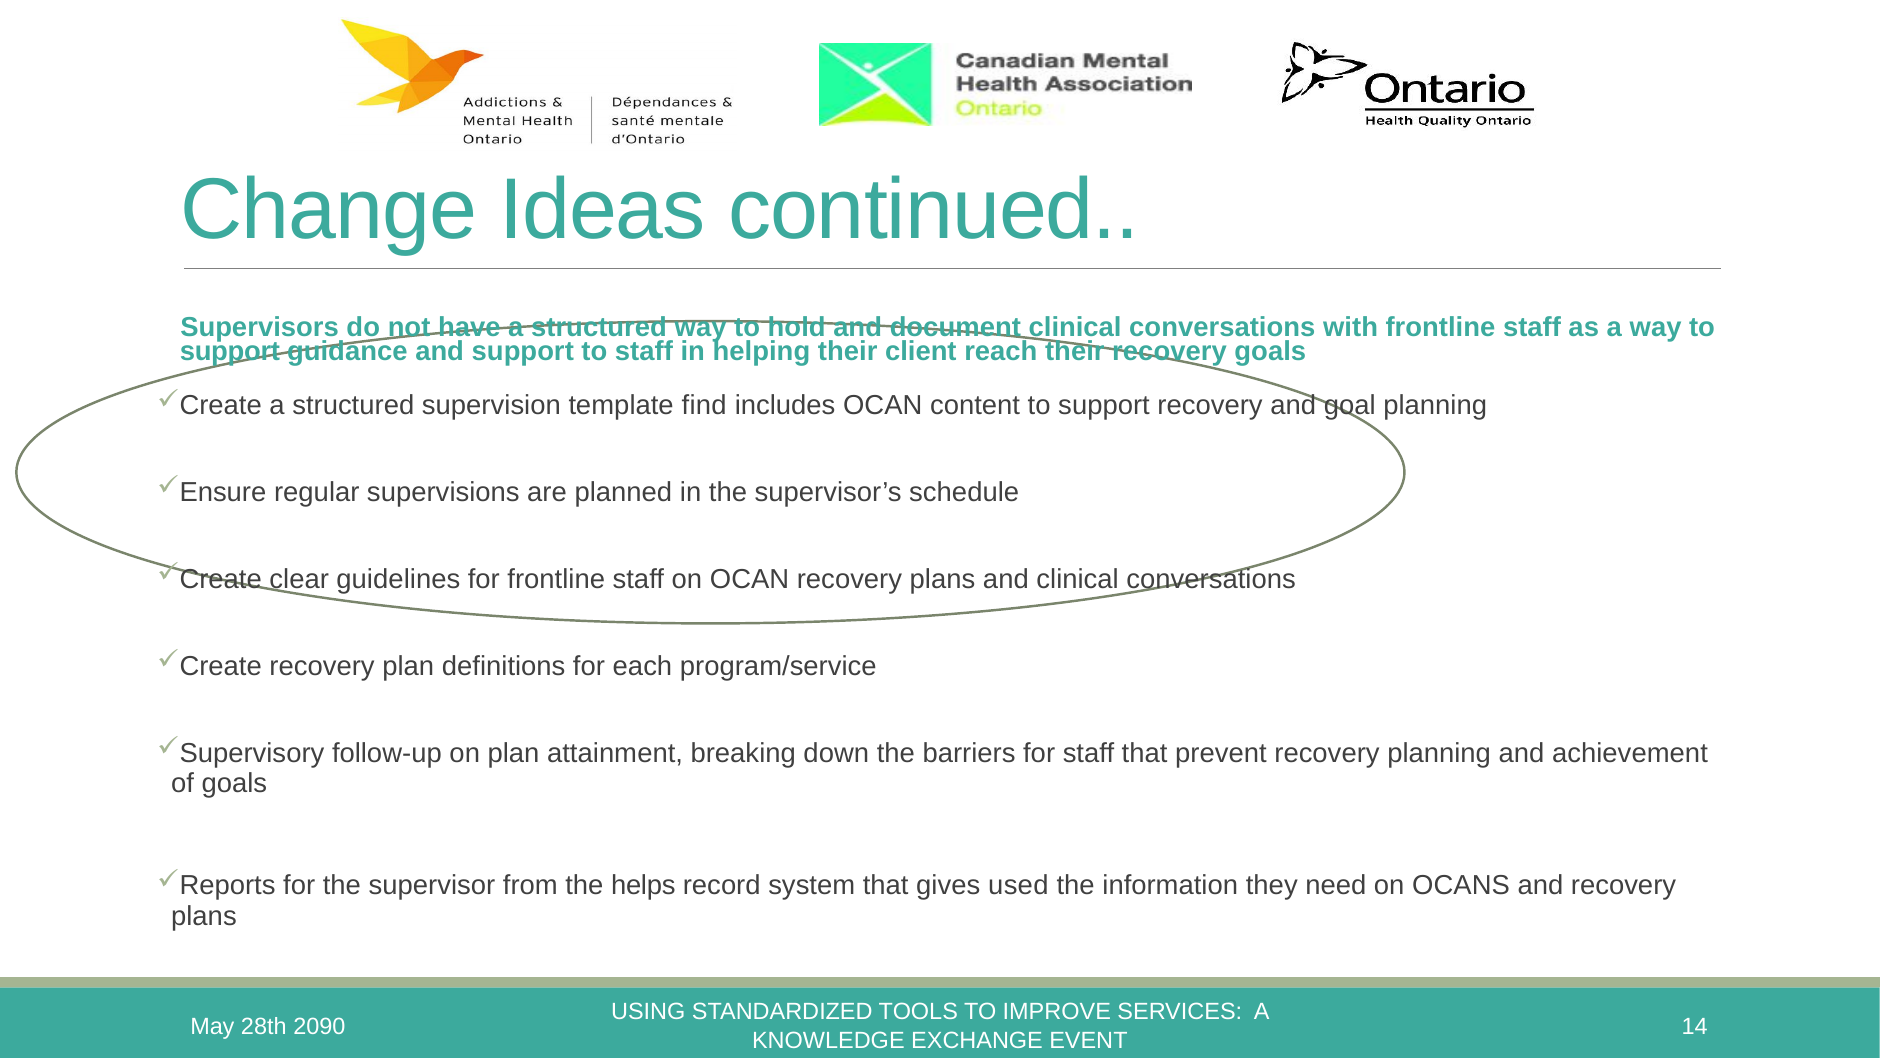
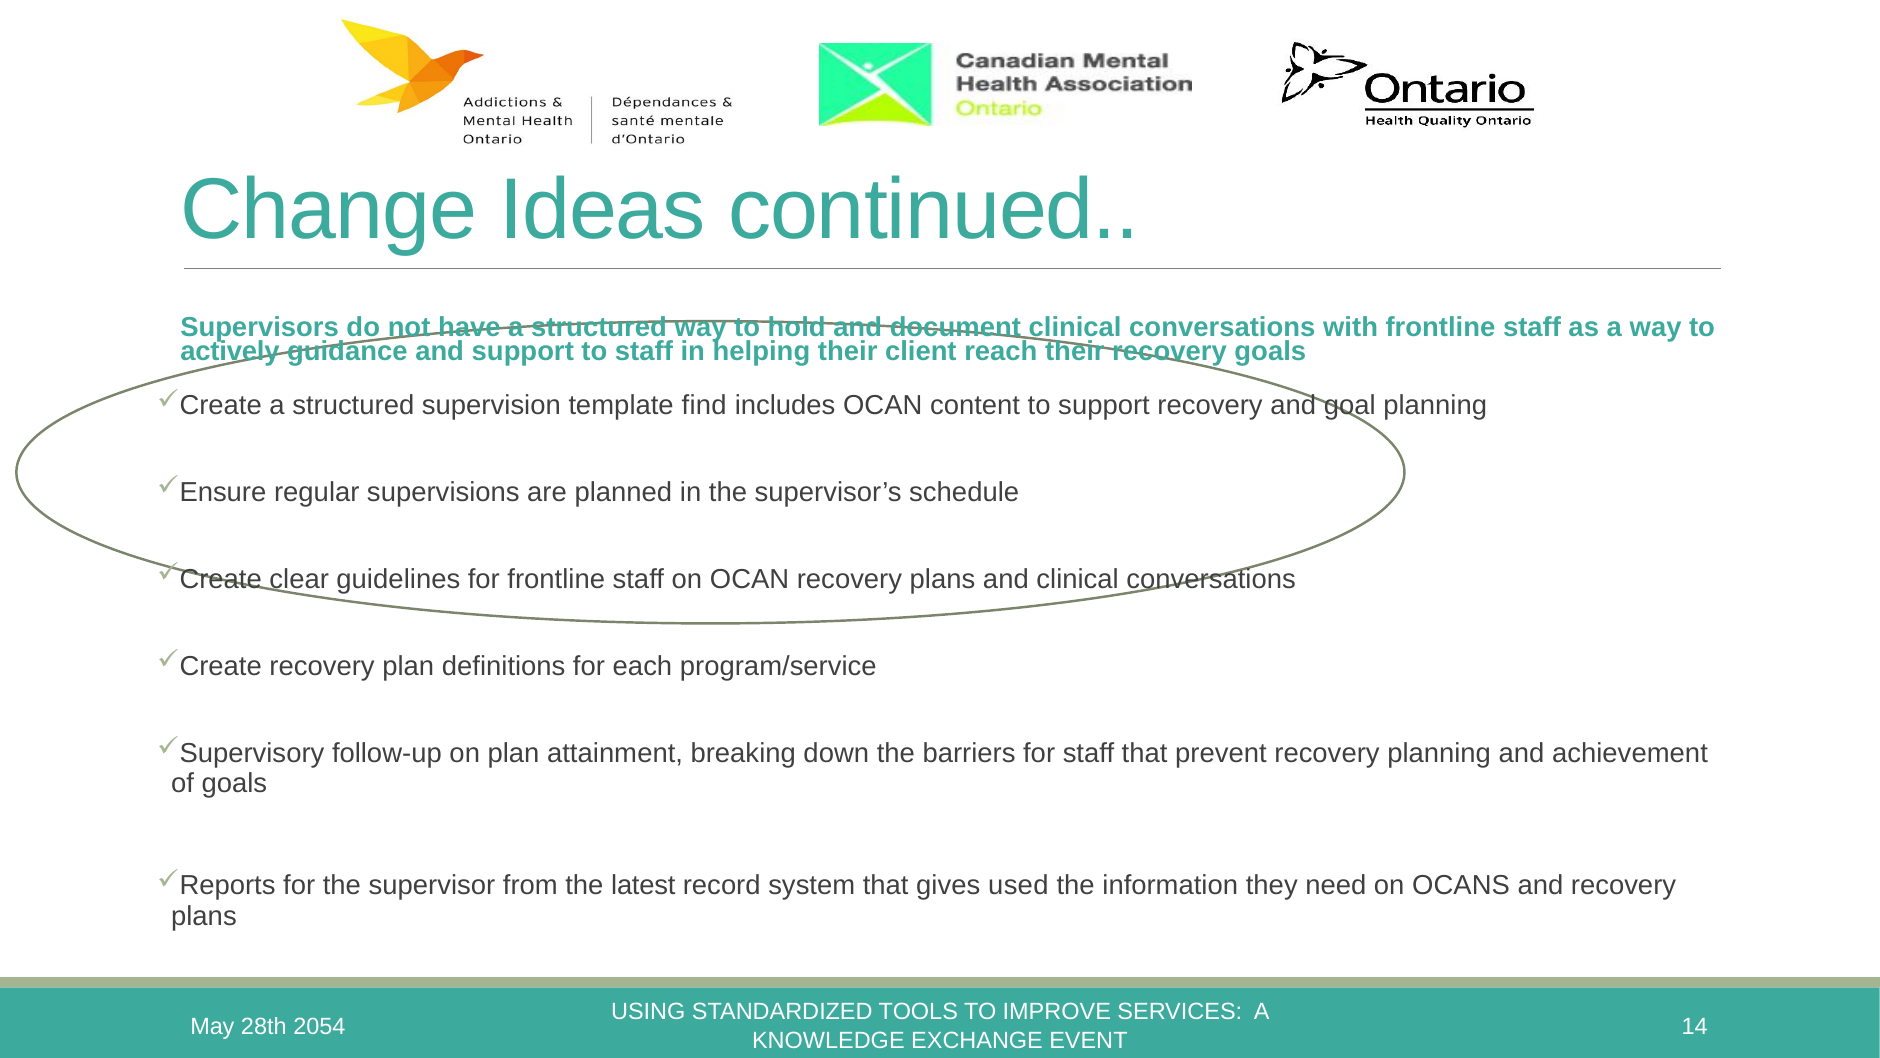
support: support -> actively (230, 351)
helps: helps -> latest (643, 885)
2090: 2090 -> 2054 (319, 1026)
